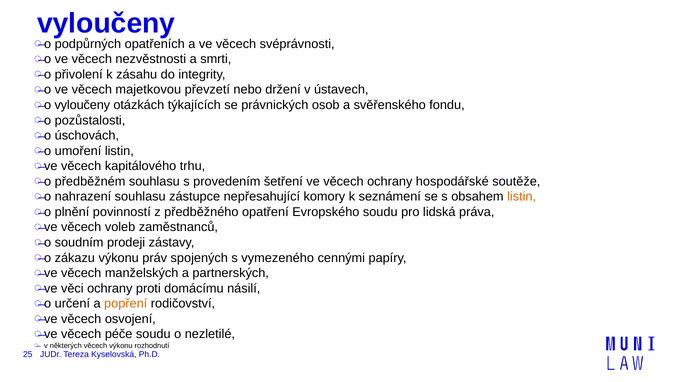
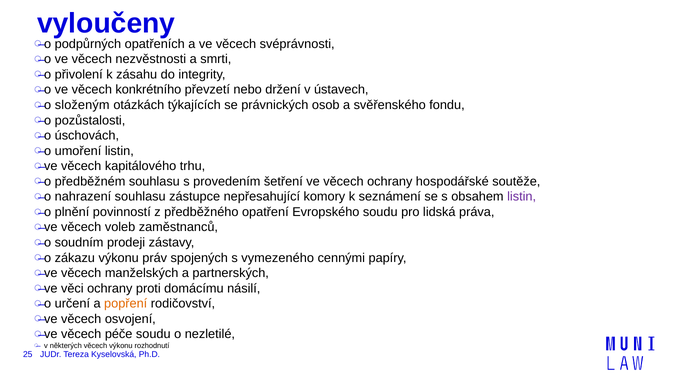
majetkovou: majetkovou -> konkrétního (148, 90)
vyloučeny: vyloučeny -> složeným (82, 105)
listin colour: orange -> purple (522, 197)
